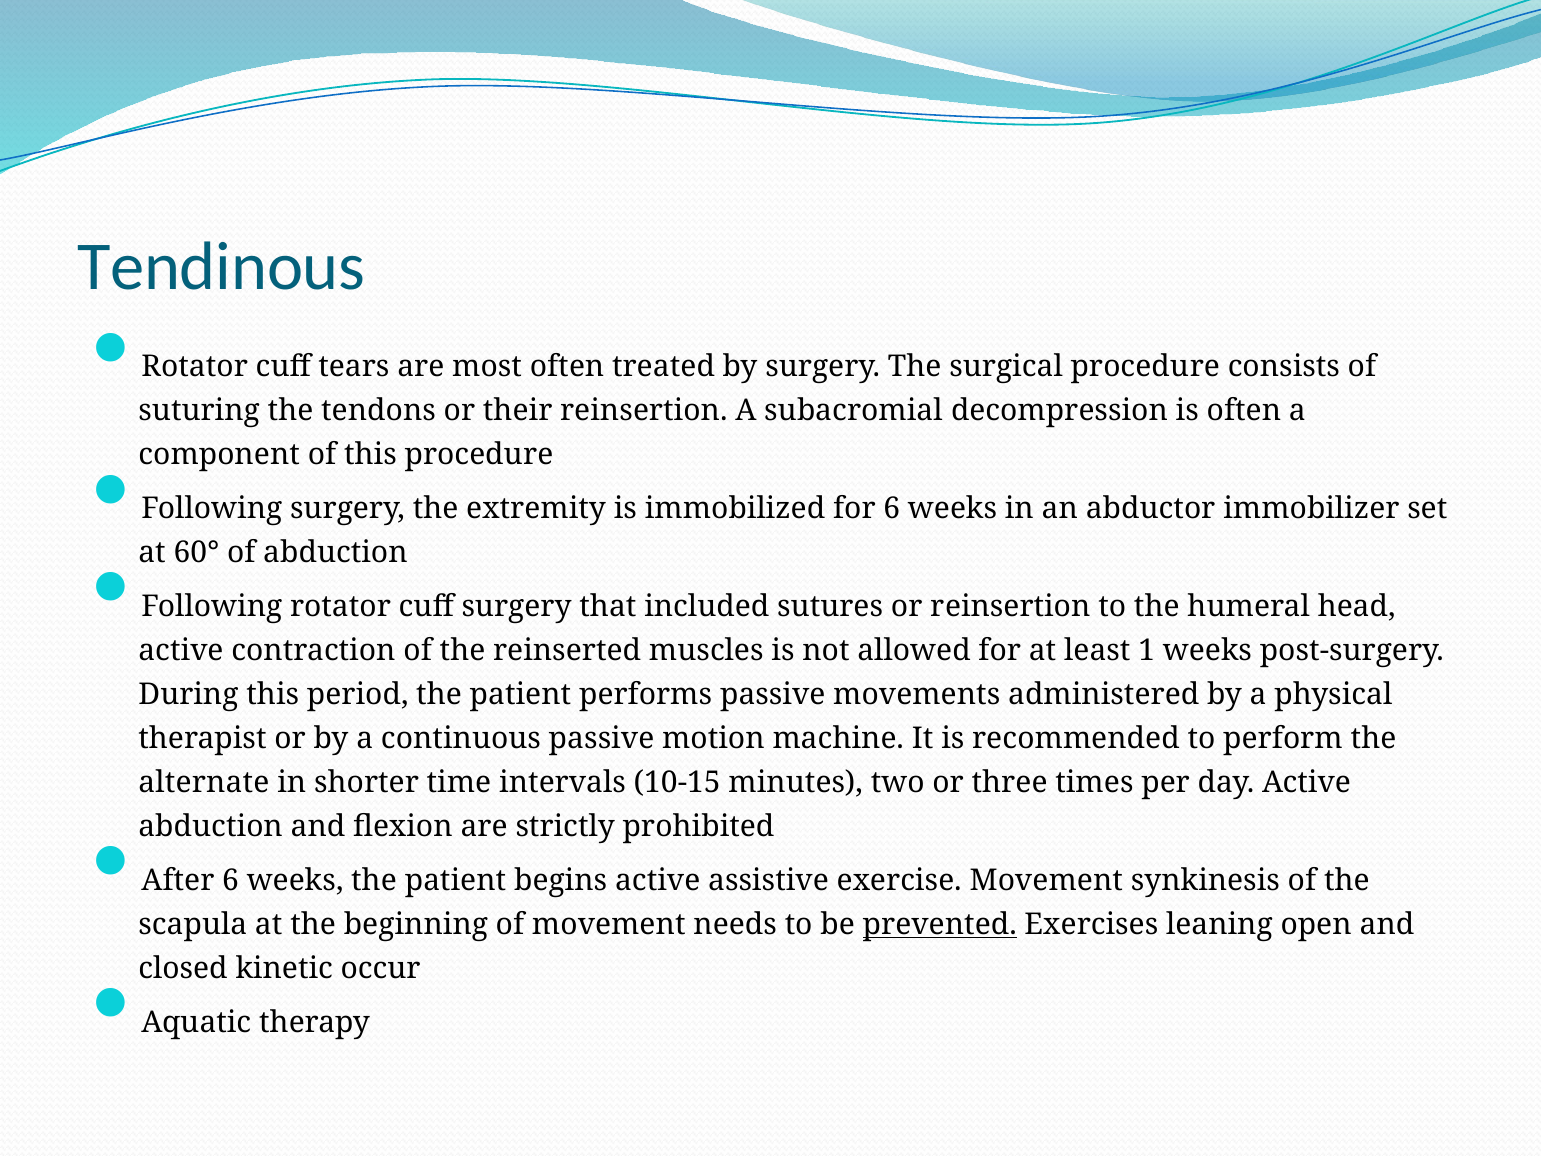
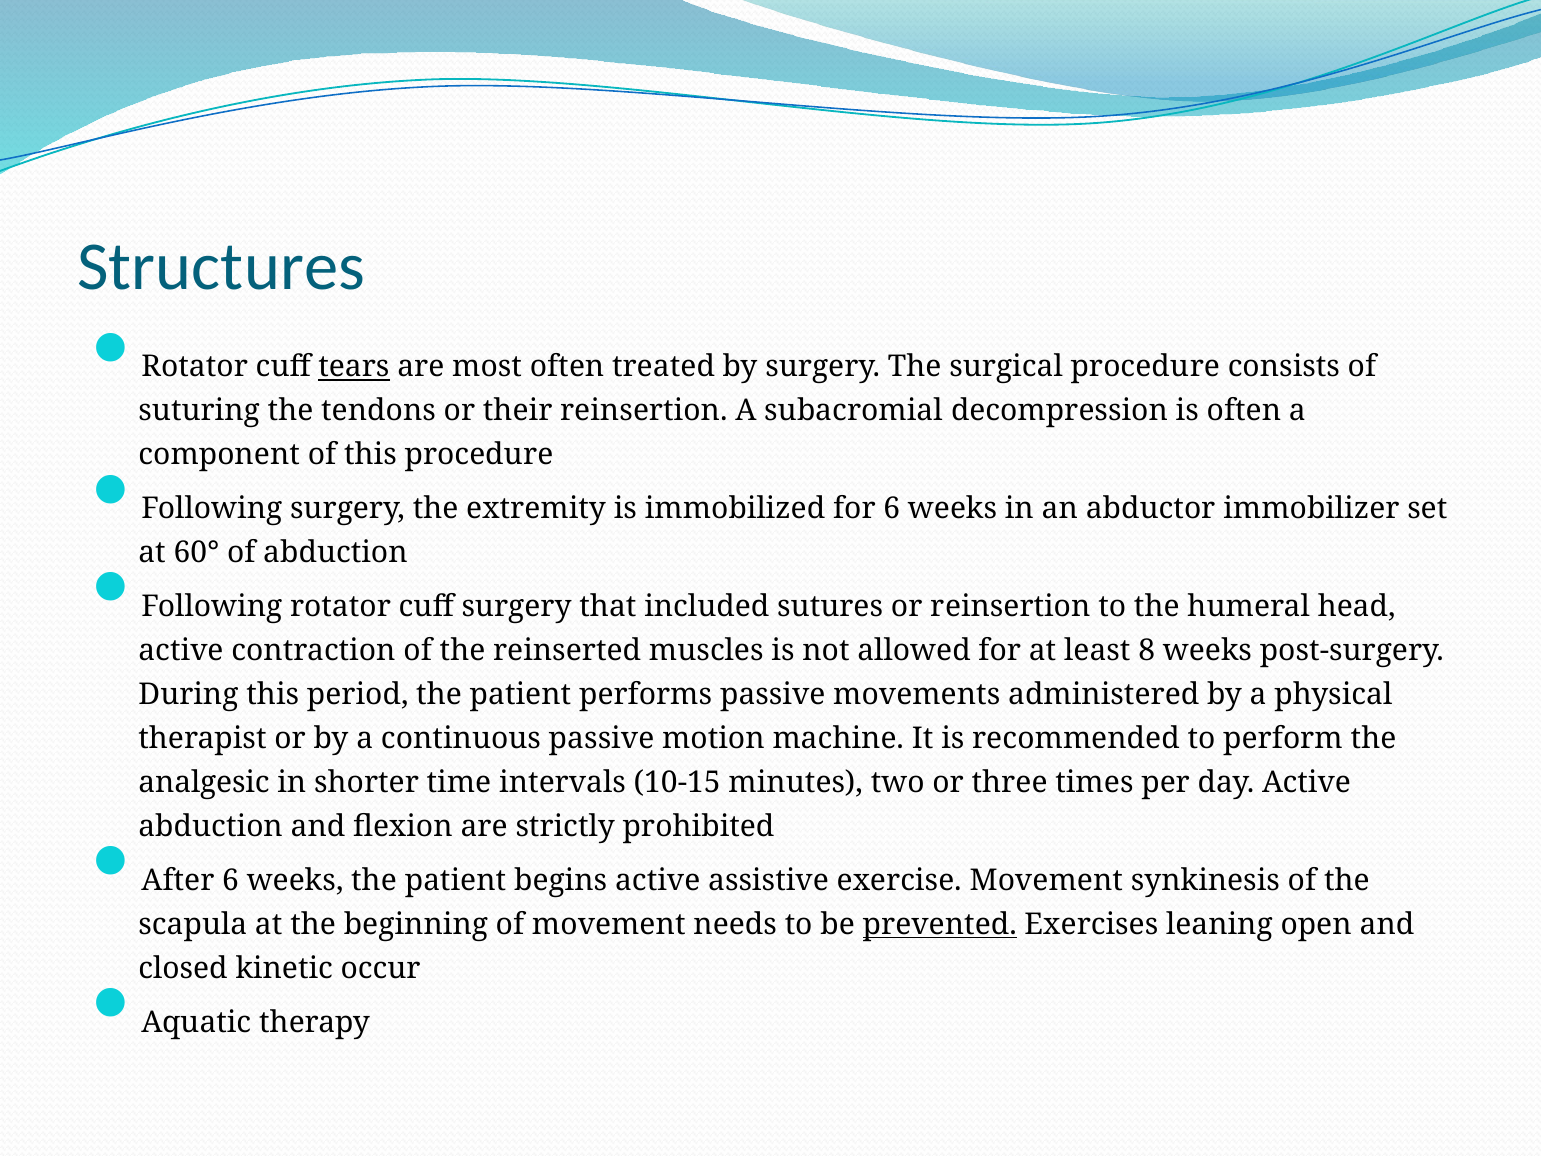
Tendinous: Tendinous -> Structures (221, 267)
tears underline: none -> present (354, 367)
1: 1 -> 8 (1147, 650)
alternate: alternate -> analgesic (204, 782)
